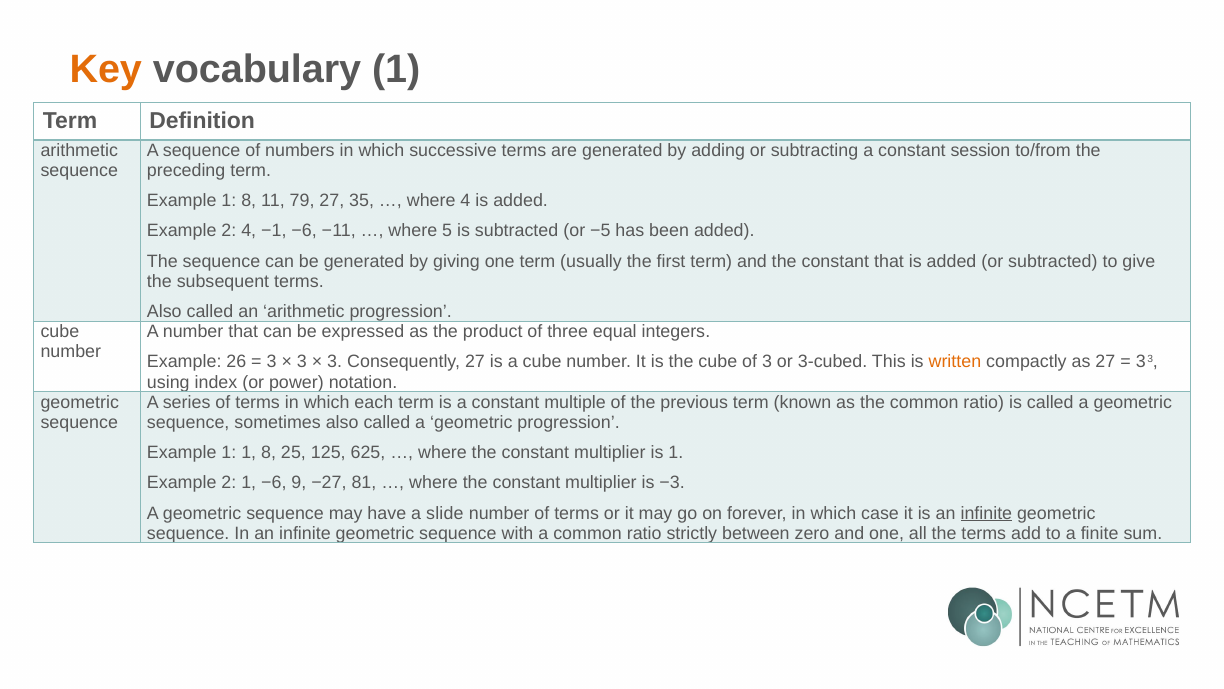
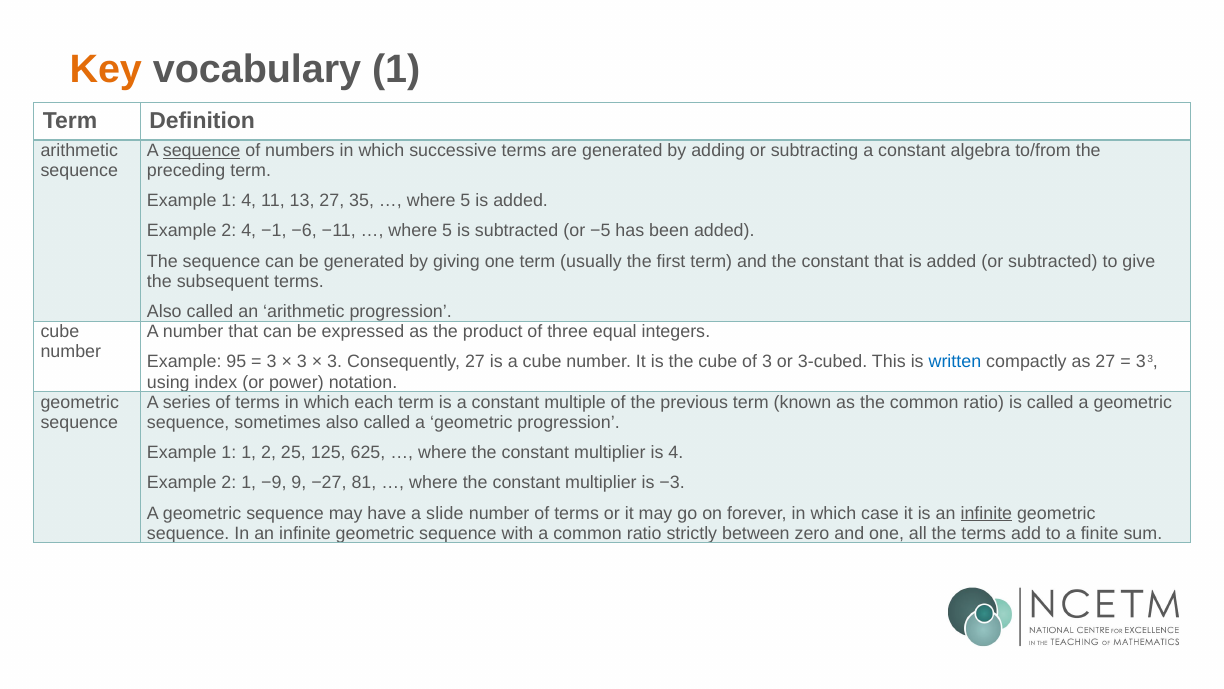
sequence underline: none -> present (202, 150)
session: session -> algebra (980, 150)
Example 1 8: 8 -> 4 (249, 201)
79: 79 -> 13 (302, 201)
4: 4 -> 5 (465, 201)
26: 26 -> 95 (236, 362)
written colour: orange -> blue (955, 362)
1 1 8: 8 -> 2 (269, 452)
is 1: 1 -> 4 (676, 452)
1 −6: −6 -> −9 (274, 482)
